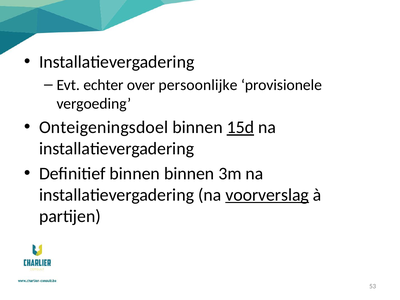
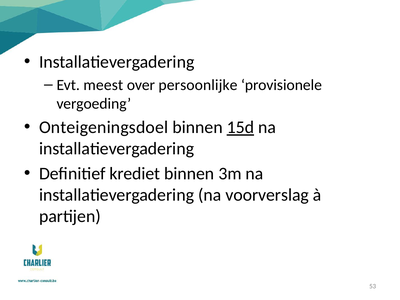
echter: echter -> meest (103, 85)
Definitief binnen: binnen -> krediet (135, 174)
voorverslag underline: present -> none (267, 195)
